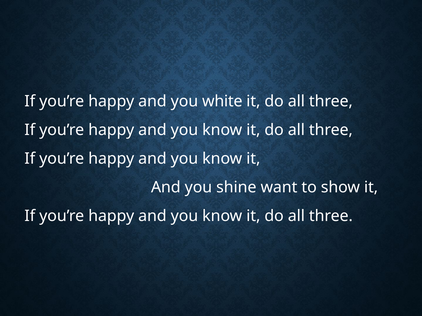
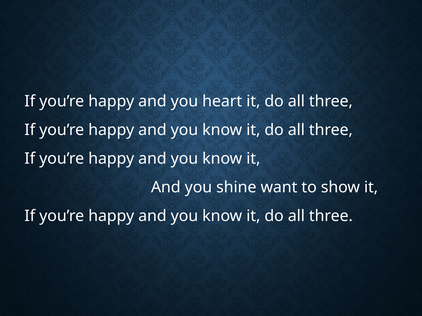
white: white -> heart (222, 101)
